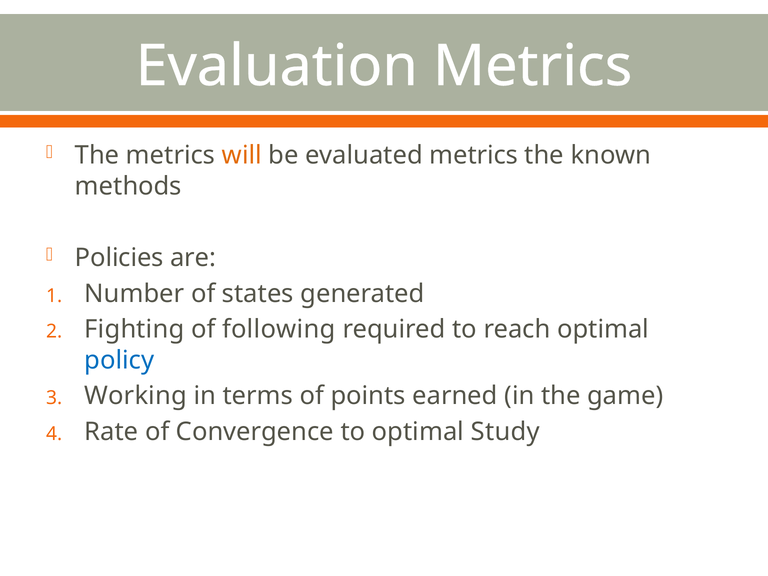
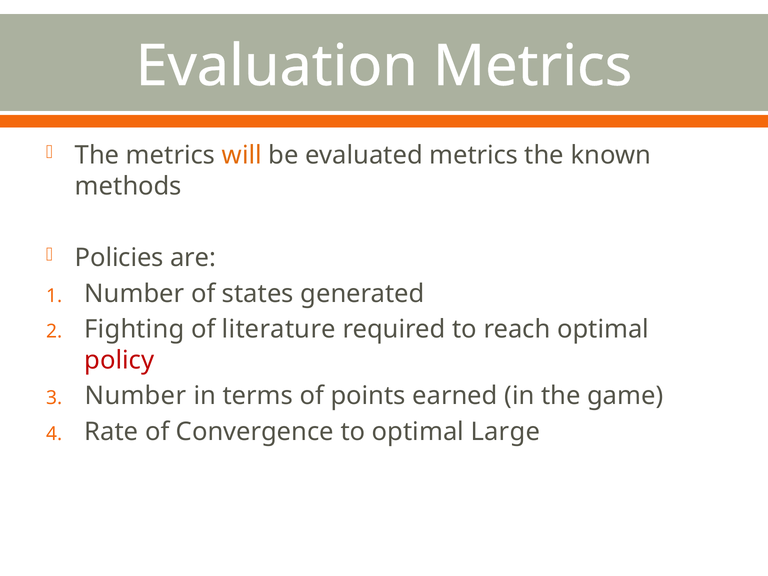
following: following -> literature (279, 329)
policy colour: blue -> red (119, 360)
Working: Working -> Number (136, 396)
Study: Study -> Large (505, 432)
